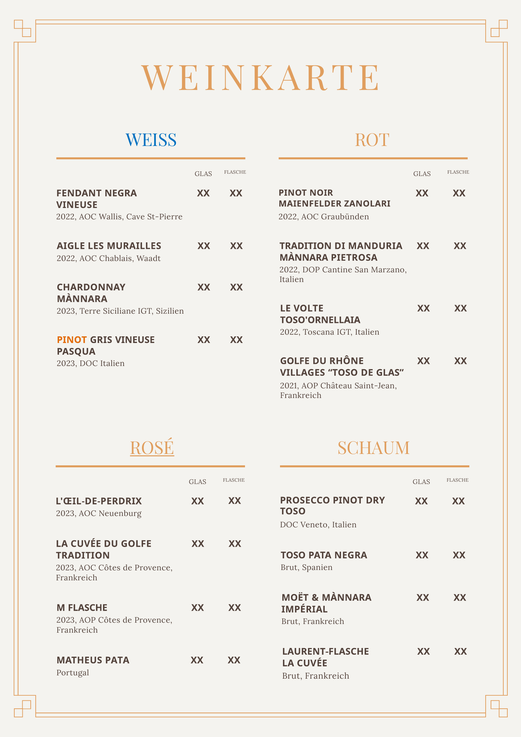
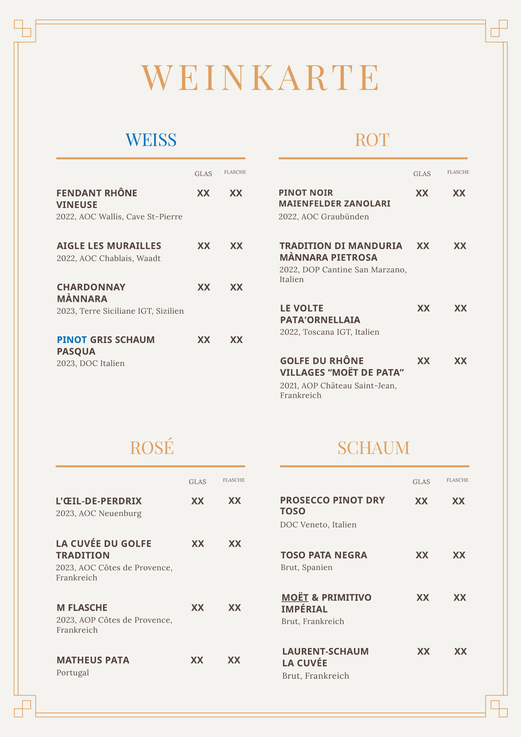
FENDANT NEGRA: NEGRA -> RHÔNE (121, 193)
TOSO'ORNELLAIA: TOSO'ORNELLAIA -> PATA'ORNELLAIA (320, 320)
PINOT colour: orange -> blue (72, 340)
GRIS VINEUSE: VINEUSE -> SCHAUM (135, 340)
VILLAGES TOSO: TOSO -> MOËT (343, 373)
DE GLAS: GLAS -> PATA (390, 373)
ROSÉ underline: present -> none (152, 448)
MOËT underline: none -> present (295, 598)
MÀNNARA: MÀNNARA -> PRIMITIVO (347, 598)
LAURENT-FLASCHE: LAURENT-FLASCHE -> LAURENT-SCHAUM (326, 652)
